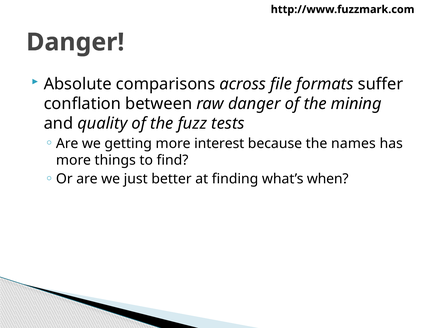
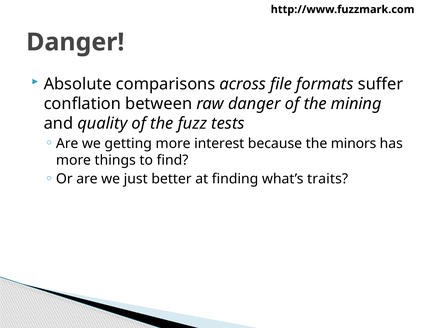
names: names -> minors (354, 144)
when: when -> traits (328, 179)
